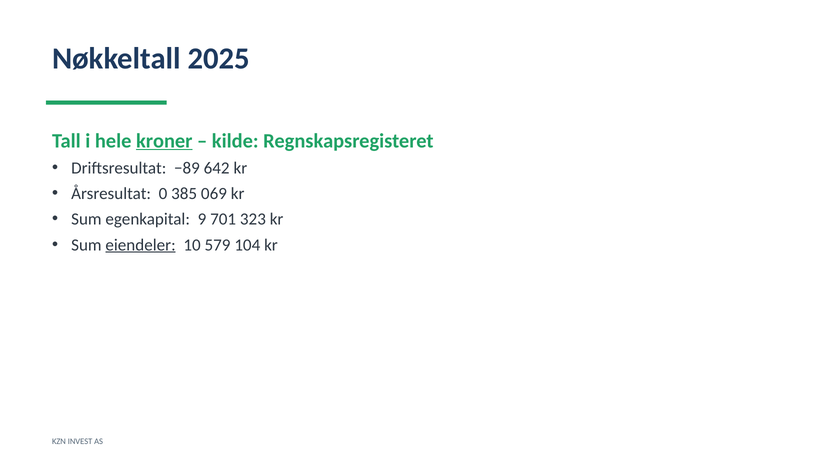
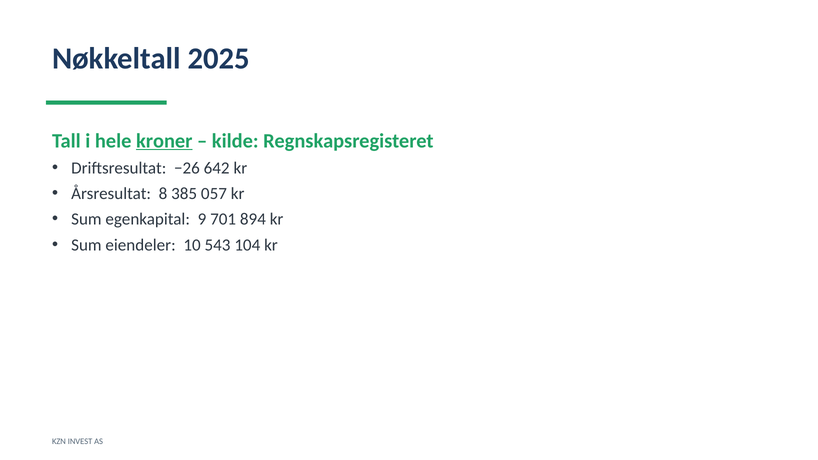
−89: −89 -> −26 (187, 168)
0: 0 -> 8 (163, 194)
069: 069 -> 057 (214, 194)
323: 323 -> 894 (253, 219)
eiendeler underline: present -> none (141, 245)
579: 579 -> 543 (218, 245)
